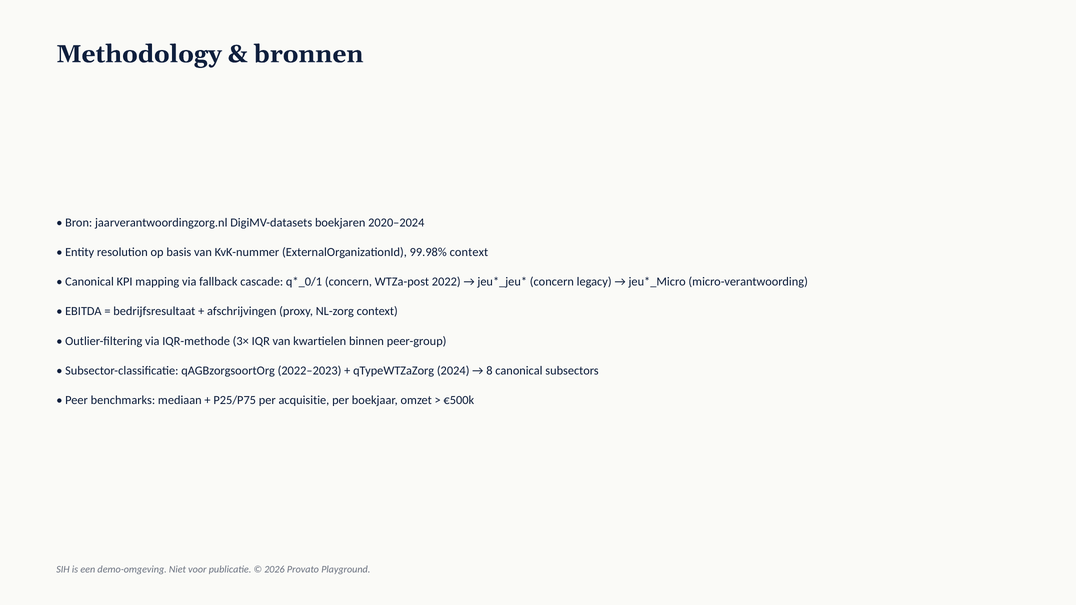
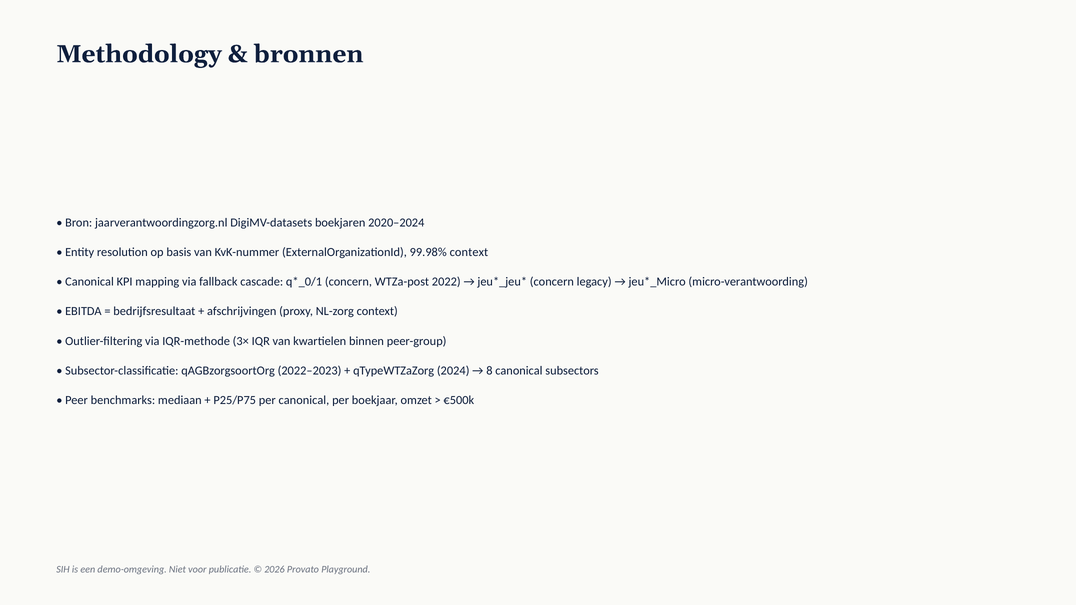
per acquisitie: acquisitie -> canonical (304, 400)
